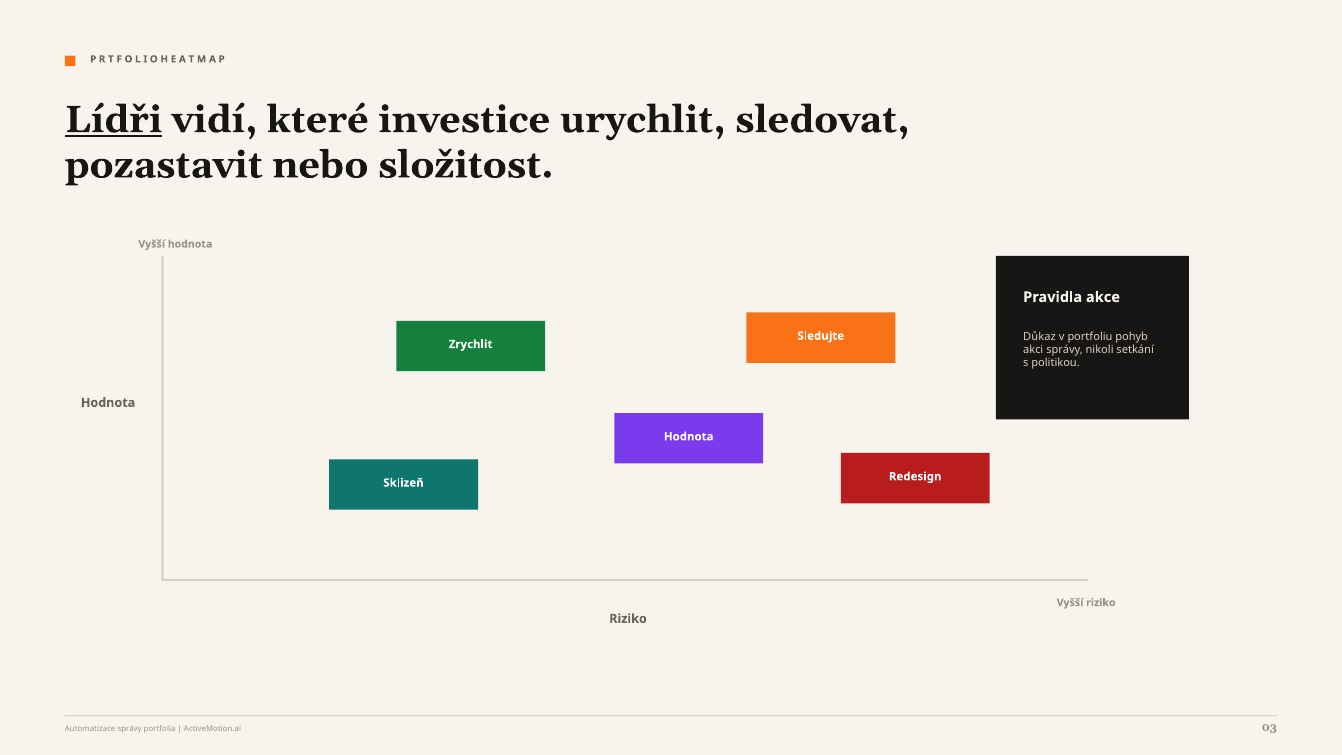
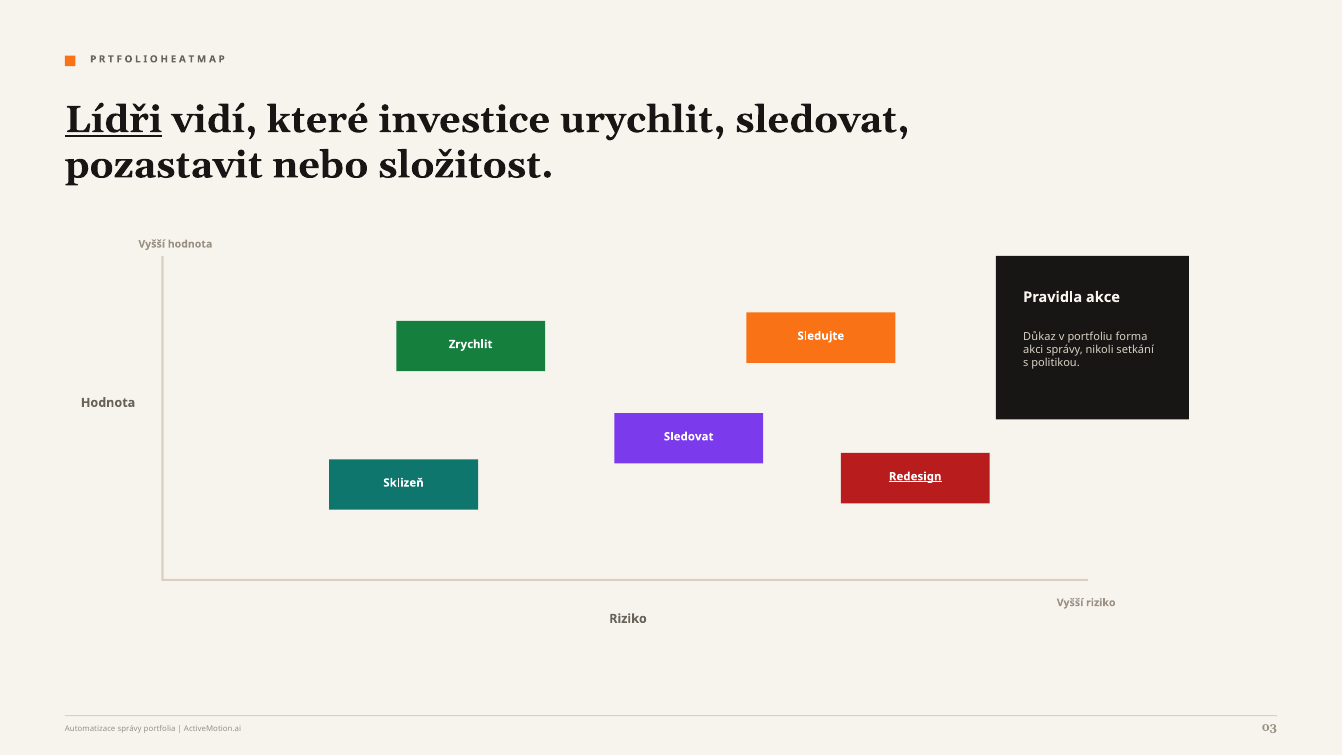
pohyb: pohyb -> forma (1132, 337)
Hodnota: Hodnota -> Sledovat (689, 437)
Redesign underline: none -> present (915, 476)
